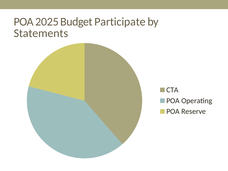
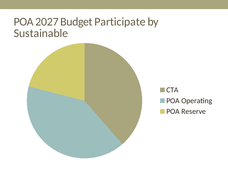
2025: 2025 -> 2027 (47, 22)
Statements: Statements -> Sustainable (41, 33)
